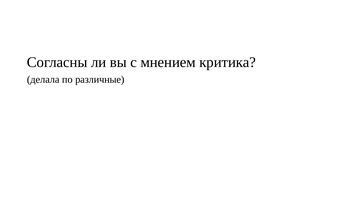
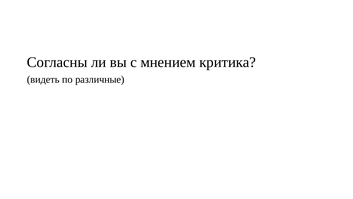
делала: делала -> видеть (43, 79)
